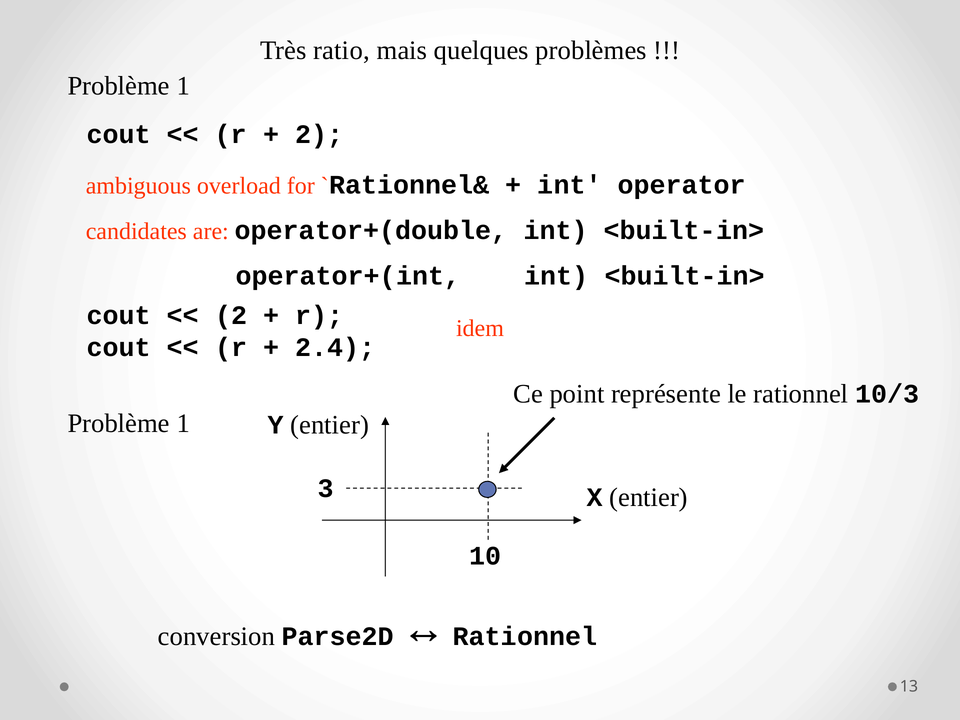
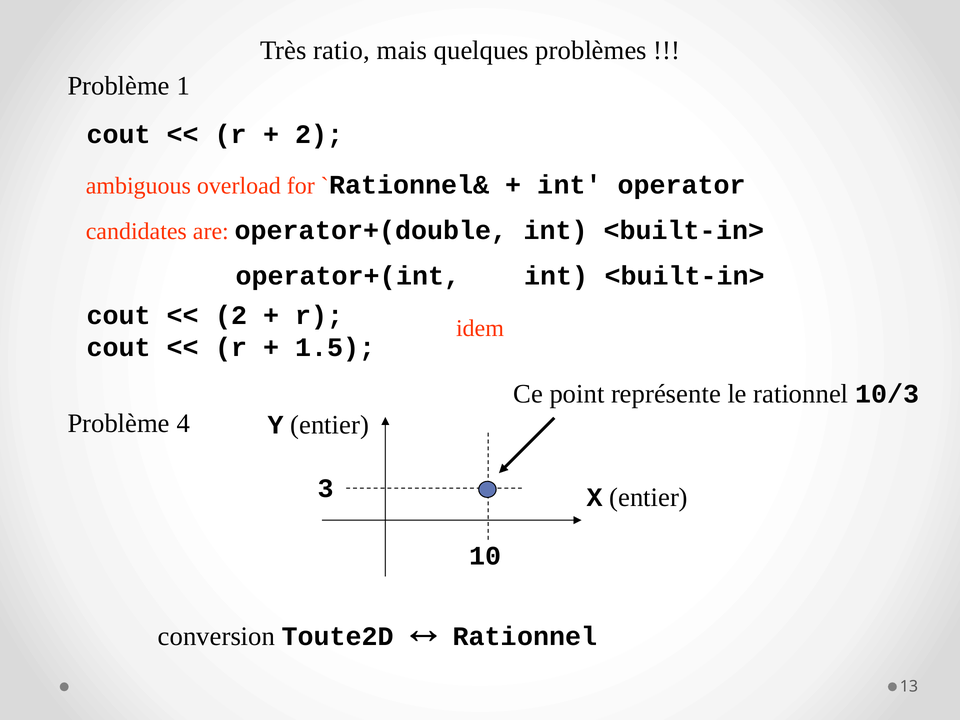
2.4: 2.4 -> 1.5 (335, 348)
1: 1 -> 4 (183, 423)
Parse2D: Parse2D -> Toute2D (338, 636)
